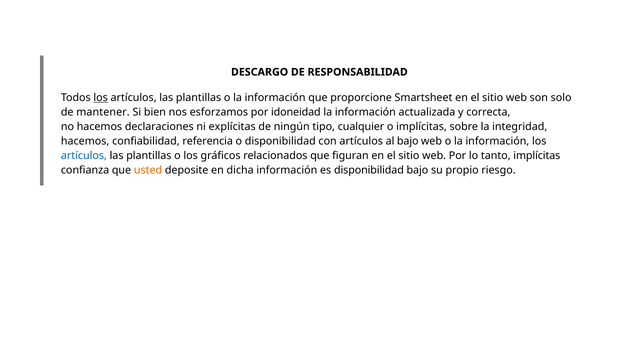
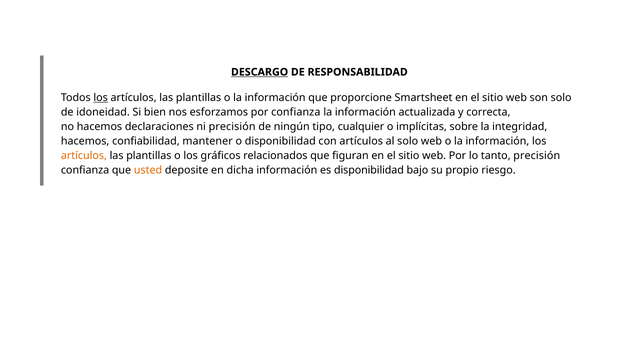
DESCARGO underline: none -> present (260, 72)
mantener: mantener -> idoneidad (103, 112)
por idoneidad: idoneidad -> confianza (296, 112)
ni explícitas: explícitas -> precisión (232, 127)
referencia: referencia -> mantener (208, 141)
al bajo: bajo -> solo (408, 141)
artículos colour: blue -> orange (84, 156)
tanto implícitas: implícitas -> precisión (537, 156)
